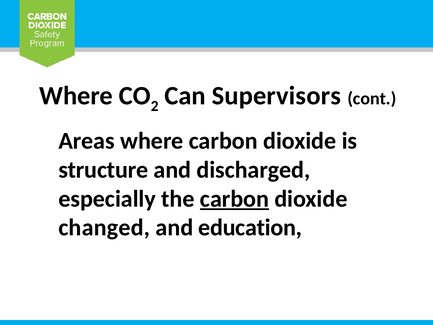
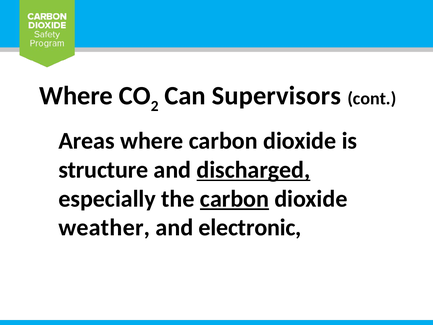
discharged underline: none -> present (253, 170)
changed: changed -> weather (104, 228)
education: education -> electronic (250, 228)
